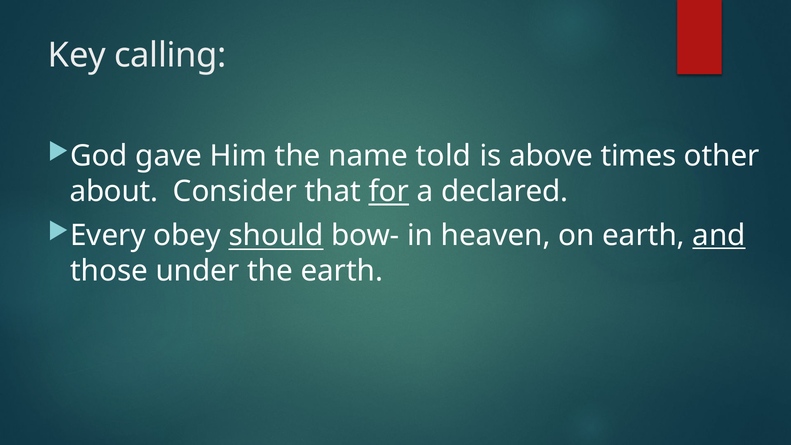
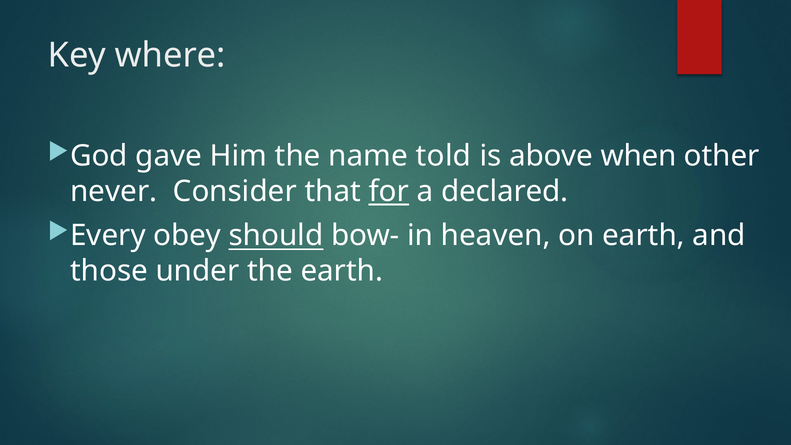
calling: calling -> where (170, 56)
times: times -> when (639, 156)
about: about -> never (114, 192)
and underline: present -> none (719, 235)
